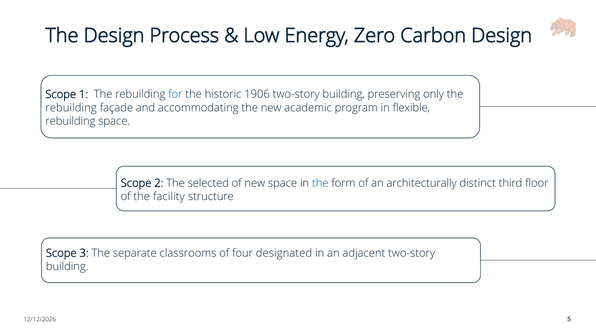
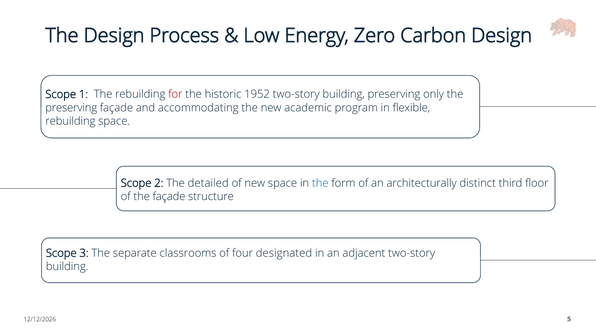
for colour: blue -> red (175, 94)
1906: 1906 -> 1952 (257, 94)
rebuilding: rebuilding -> preserving (71, 108)
selected: selected -> detailed (208, 183)
the facility: facility -> façade (169, 197)
